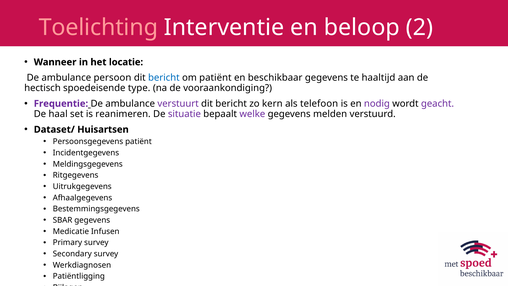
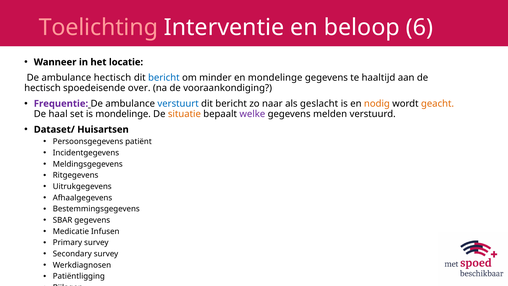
2: 2 -> 6 (419, 27)
ambulance persoon: persoon -> hectisch (112, 78)
om patiënt: patiënt -> minder (215, 78)
en beschikbaar: beschikbaar -> mondelinge (275, 78)
type: type -> over (139, 88)
verstuurt colour: purple -> blue (178, 104)
kern: kern -> naar (272, 104)
telefoon: telefoon -> geslacht (319, 104)
nodig colour: purple -> orange (377, 104)
geacht colour: purple -> orange (438, 104)
is reanimeren: reanimeren -> mondelinge (123, 114)
situatie colour: purple -> orange (184, 114)
